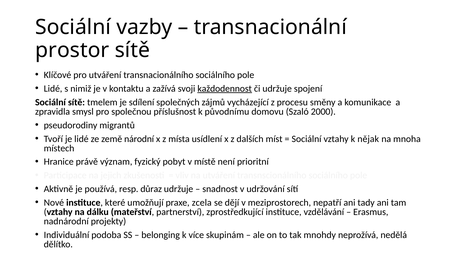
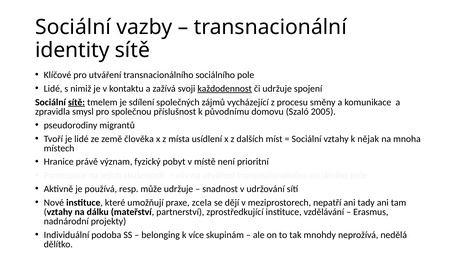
prostor: prostor -> identity (72, 50)
sítě underline: none -> present (76, 102)
2000: 2000 -> 2005 (323, 112)
národní: národní -> člověka (139, 139)
důraz: důraz -> může (151, 189)
